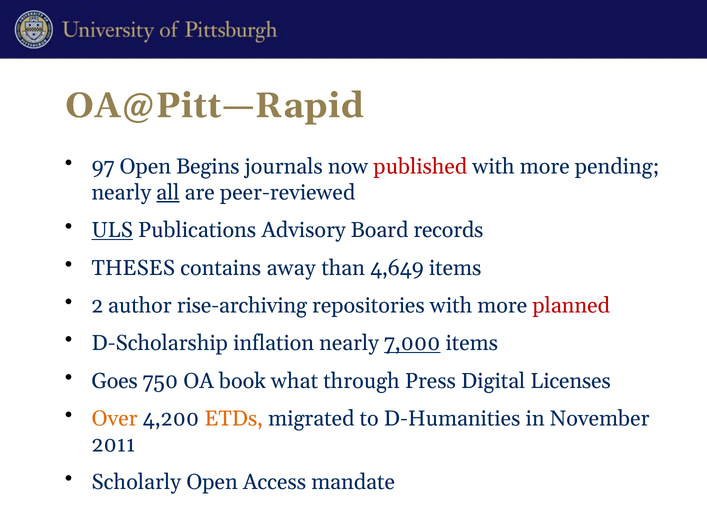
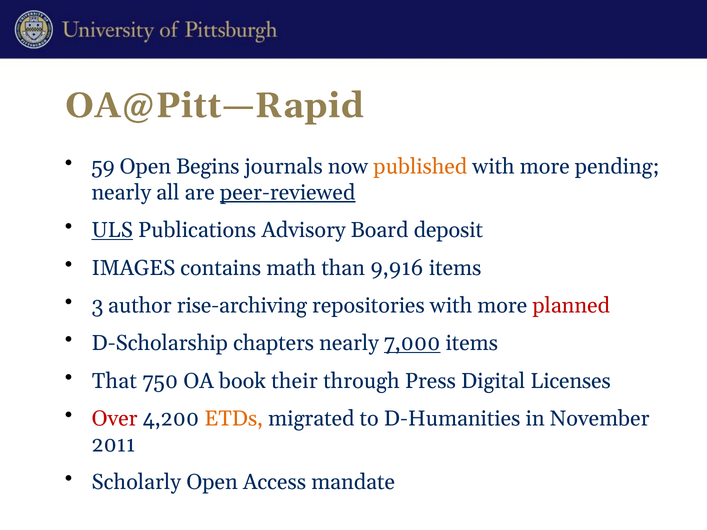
97: 97 -> 59 (103, 167)
published colour: red -> orange (420, 167)
all underline: present -> none (168, 193)
peer-reviewed underline: none -> present (288, 193)
records: records -> deposit (448, 230)
THESES: THESES -> IMAGES (133, 268)
away: away -> math (291, 268)
4,649: 4,649 -> 9,916 (397, 268)
2: 2 -> 3 (97, 306)
inflation: inflation -> chapters (274, 343)
Goes: Goes -> That (114, 381)
what: what -> their (294, 381)
Over colour: orange -> red (115, 419)
